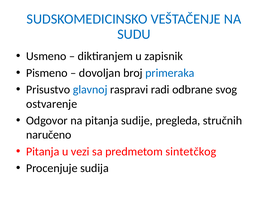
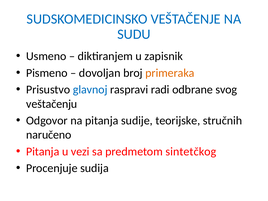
primeraka colour: blue -> orange (170, 73)
ostvarenje: ostvarenje -> veštačenju (52, 104)
pregleda: pregleda -> teorijske (178, 121)
